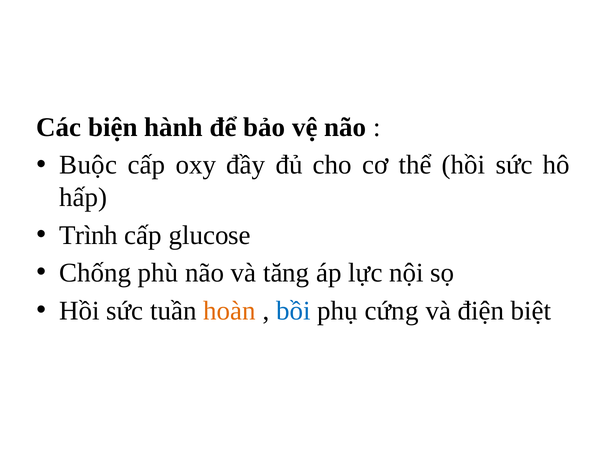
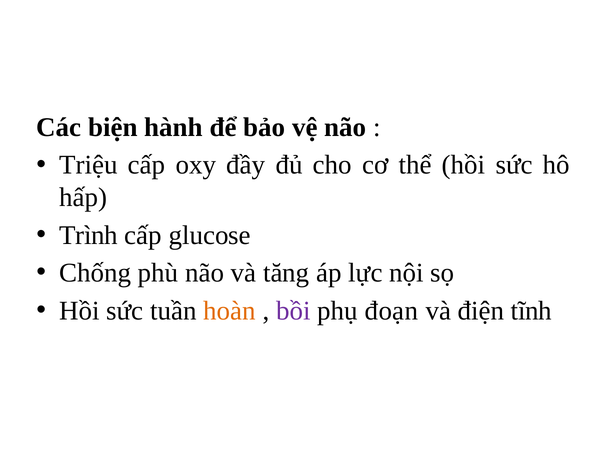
Buộc: Buộc -> Triệu (88, 165)
bồi colour: blue -> purple (293, 311)
cứng: cứng -> đoạn (392, 311)
biệt: biệt -> tĩnh (531, 311)
